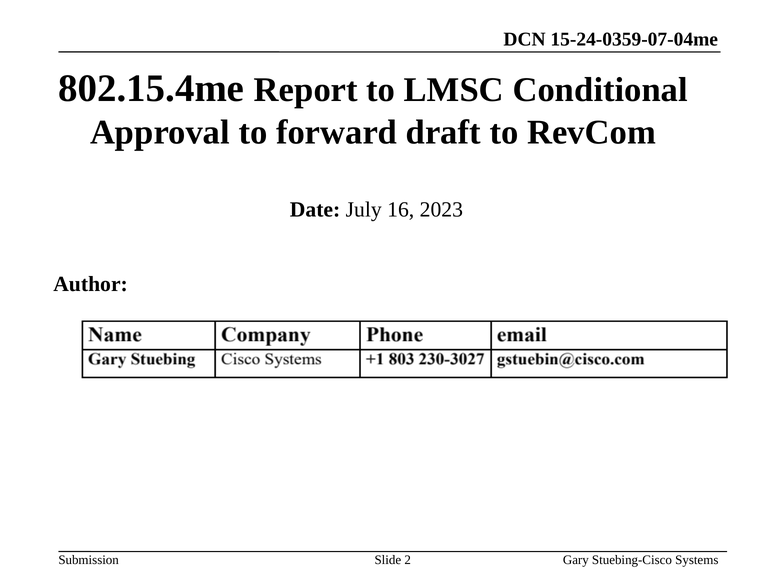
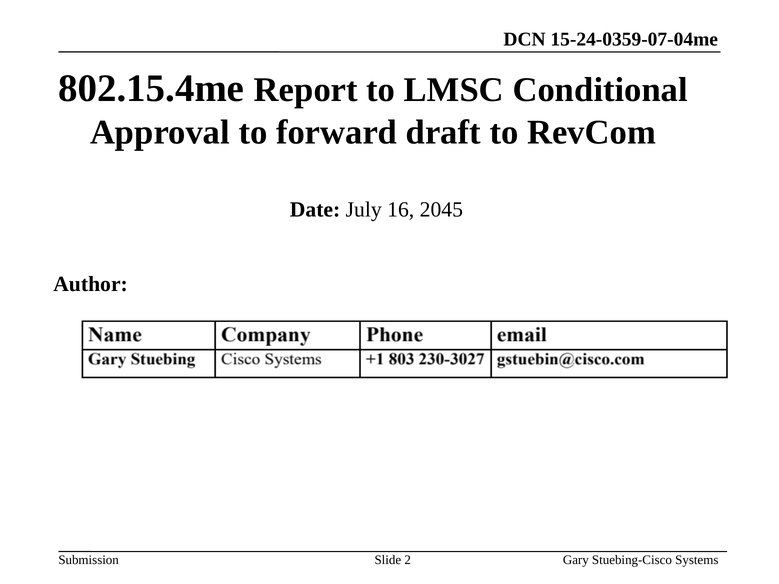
2023: 2023 -> 2045 (441, 210)
